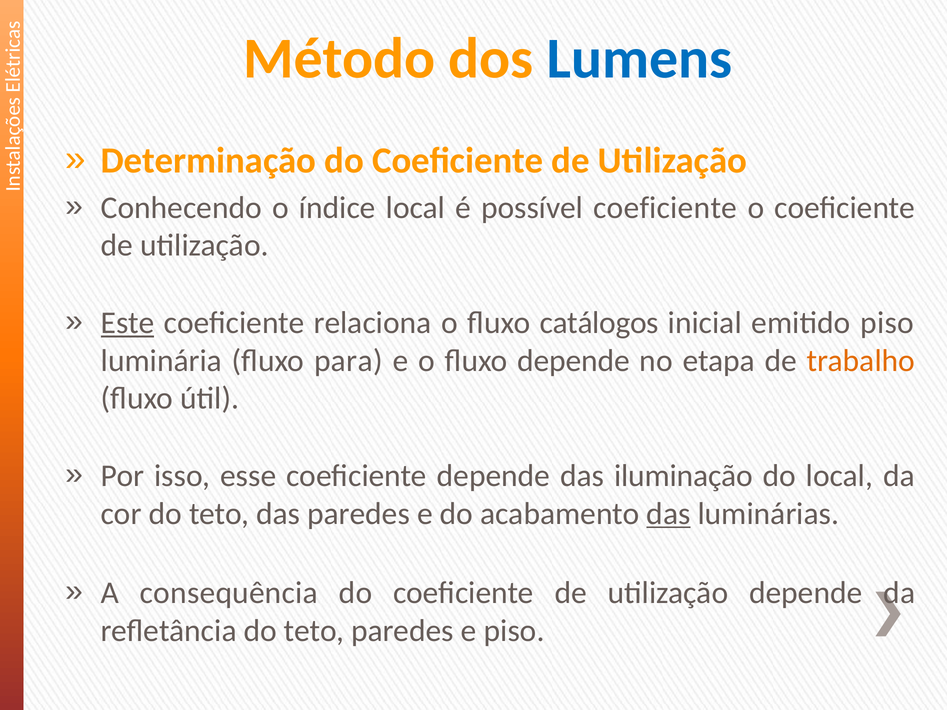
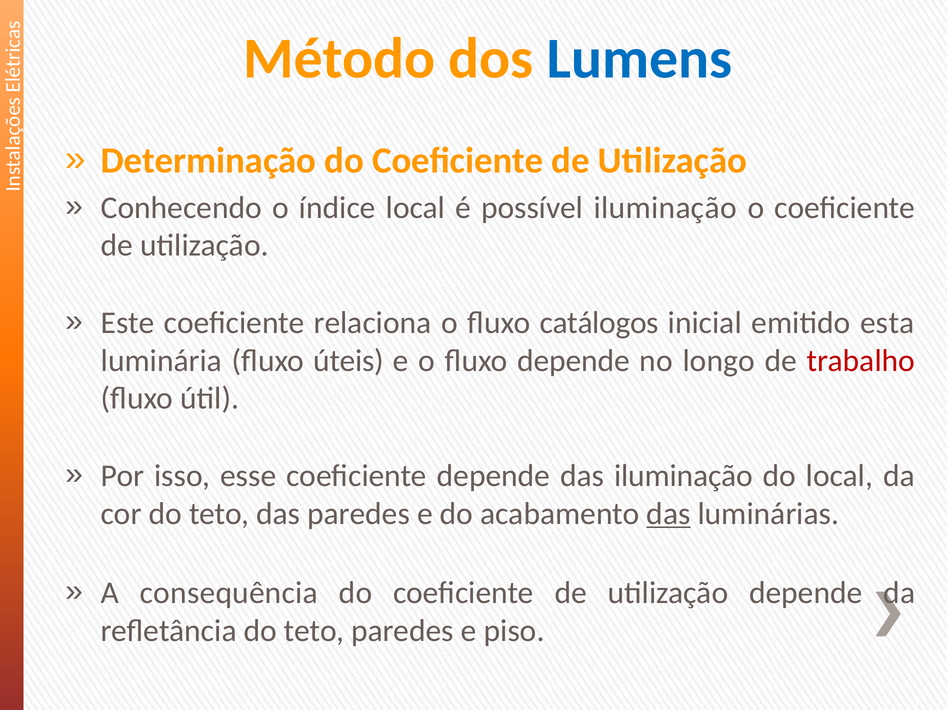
possível coeficiente: coeficiente -> iluminação (665, 208)
Este underline: present -> none (128, 323)
emitido piso: piso -> esta (887, 323)
para: para -> úteis (349, 361)
etapa: etapa -> longo (719, 361)
trabalho colour: orange -> red (861, 361)
